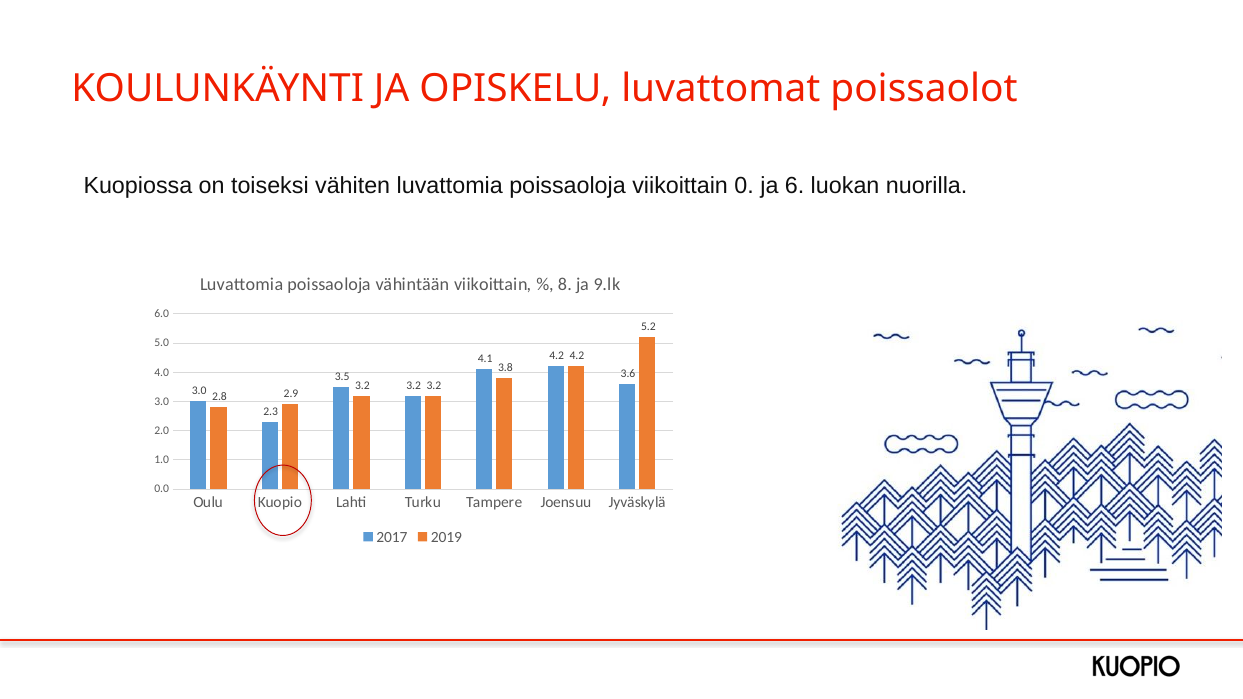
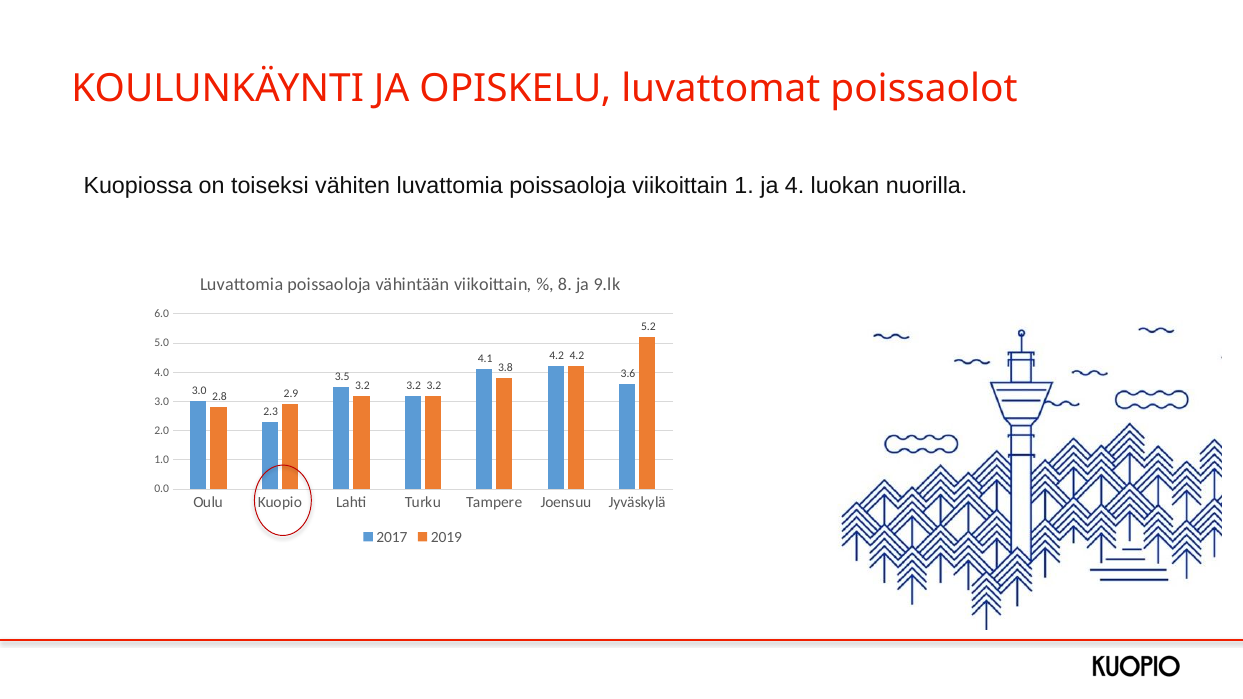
0: 0 -> 1 (744, 186)
6: 6 -> 4 (795, 186)
